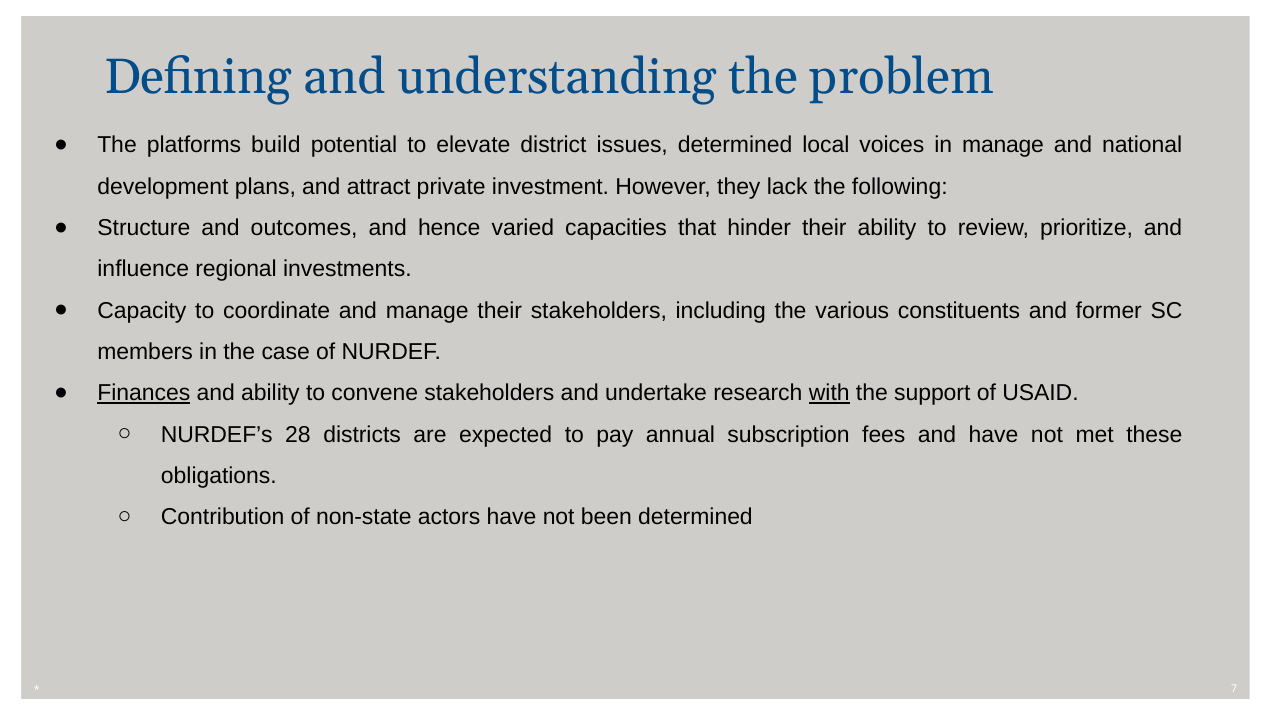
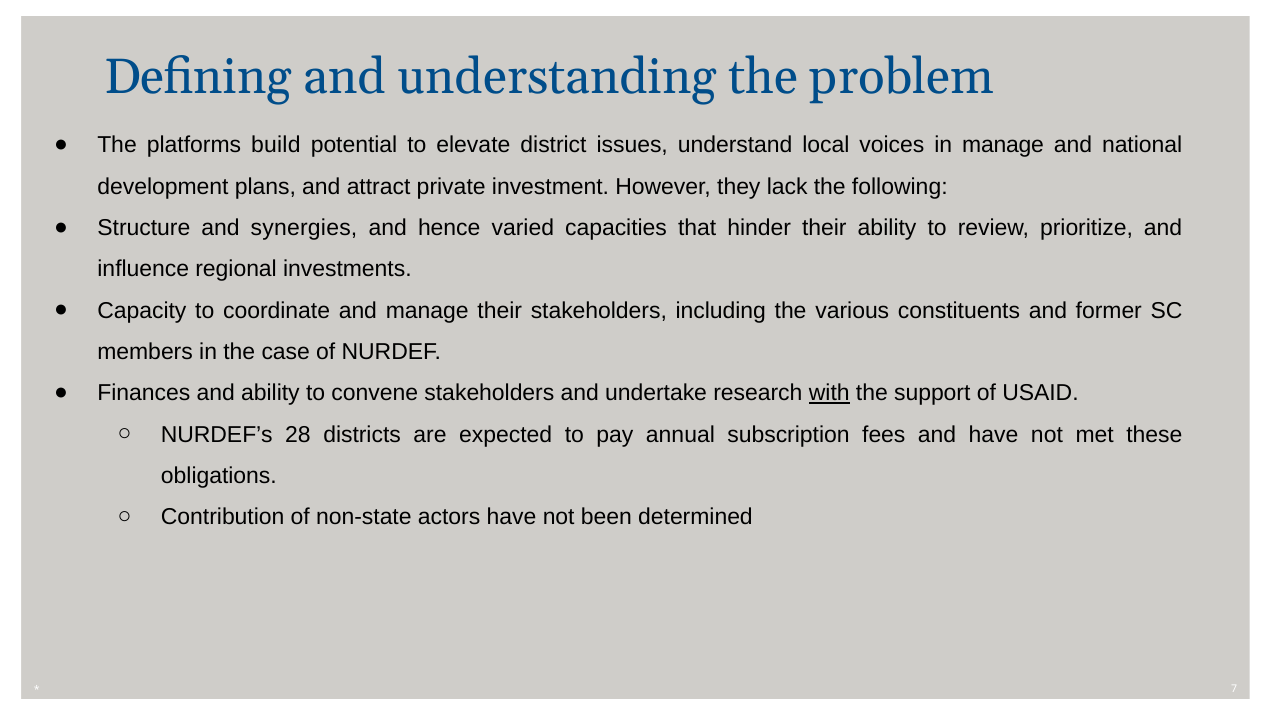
issues determined: determined -> understand (735, 145)
outcomes: outcomes -> synergies (304, 228)
Finances underline: present -> none (144, 393)
